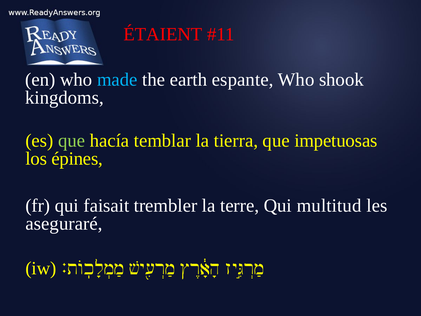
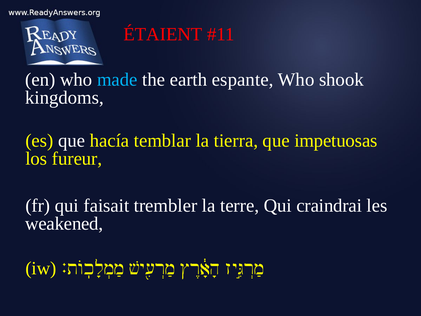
que colour: light green -> white (72, 141)
épines: épines -> fureur (77, 158)
multitud: multitud -> craindrai (329, 205)
aseguraré: aseguraré -> weakened (64, 223)
